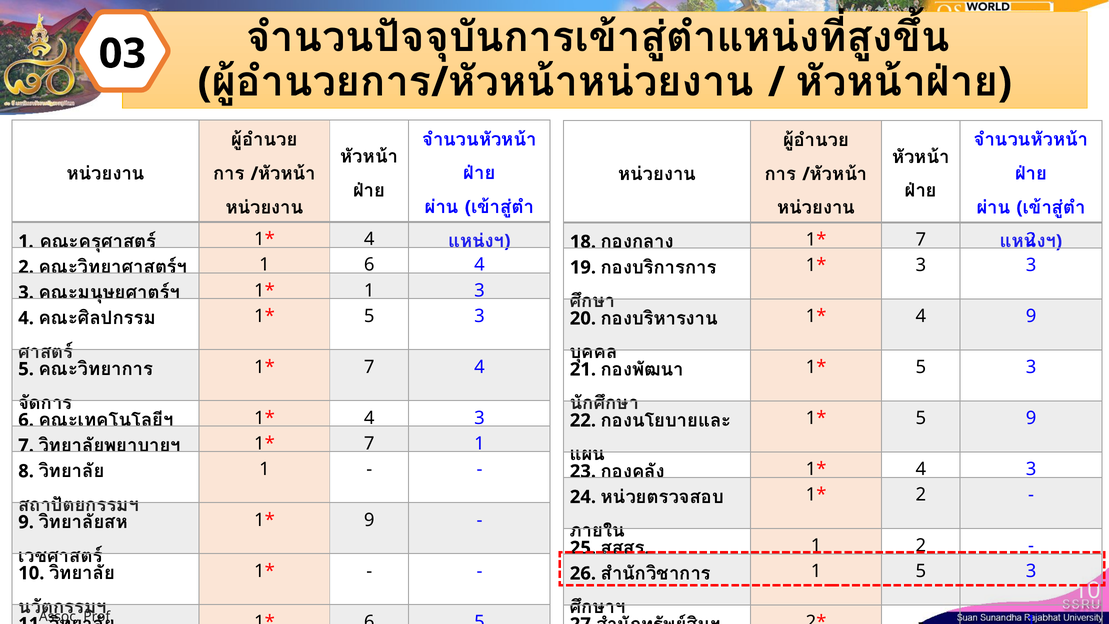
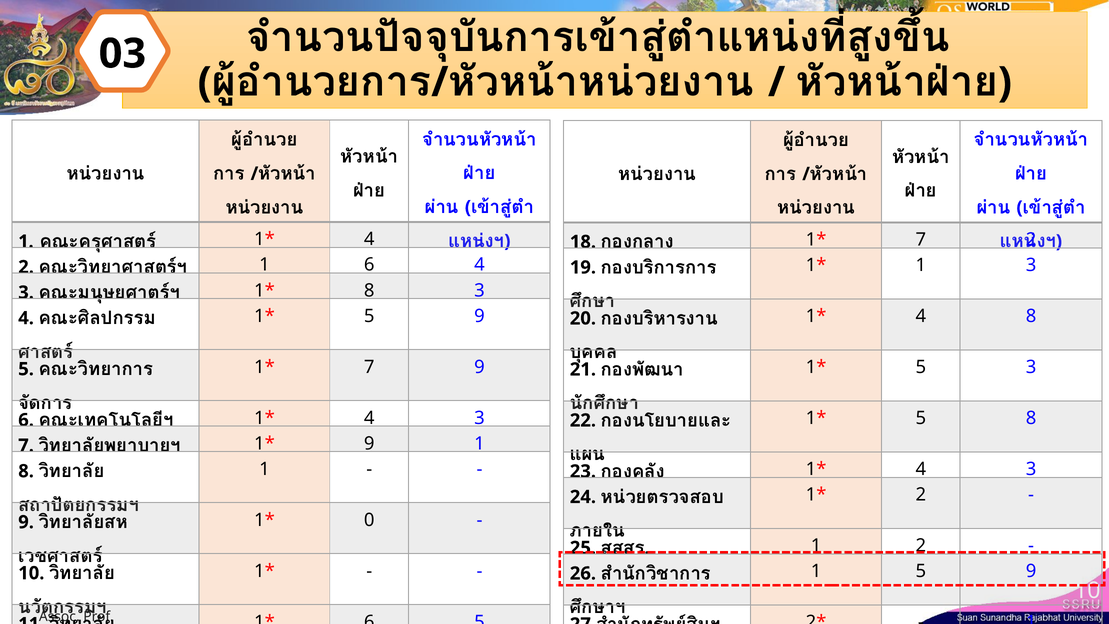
3: 3 -> 1 (921, 265)
1: 1 -> 8 (369, 290)
3: 3 -> 9 (479, 316)
4 9: 9 -> 8 (1031, 316)
7 4: 4 -> 9 (479, 367)
5 9: 9 -> 8 (1031, 418)
7: 7 -> 9 (369, 443)
9: 9 -> 0 (369, 520)
1 5 3: 3 -> 9 (1031, 571)
